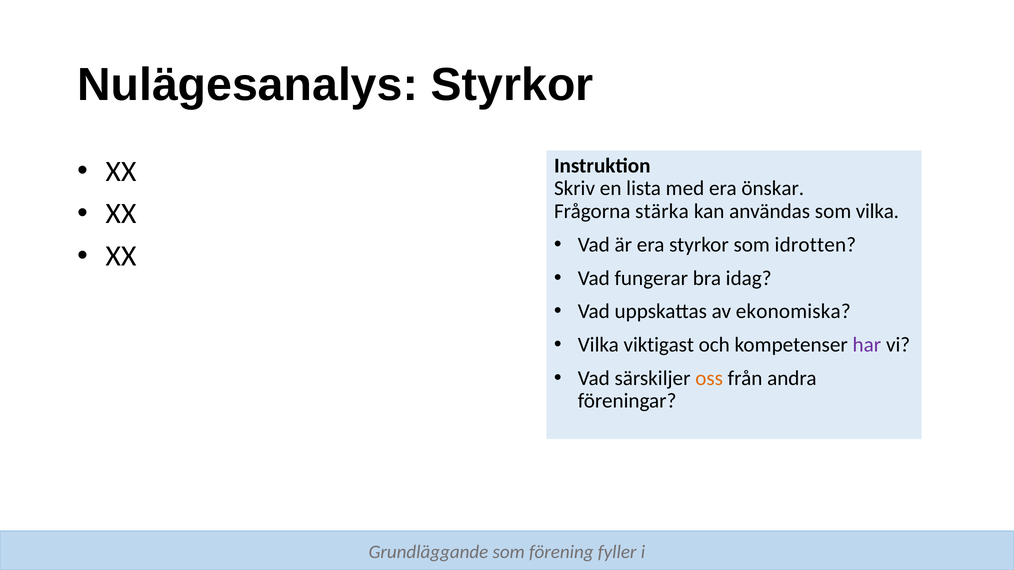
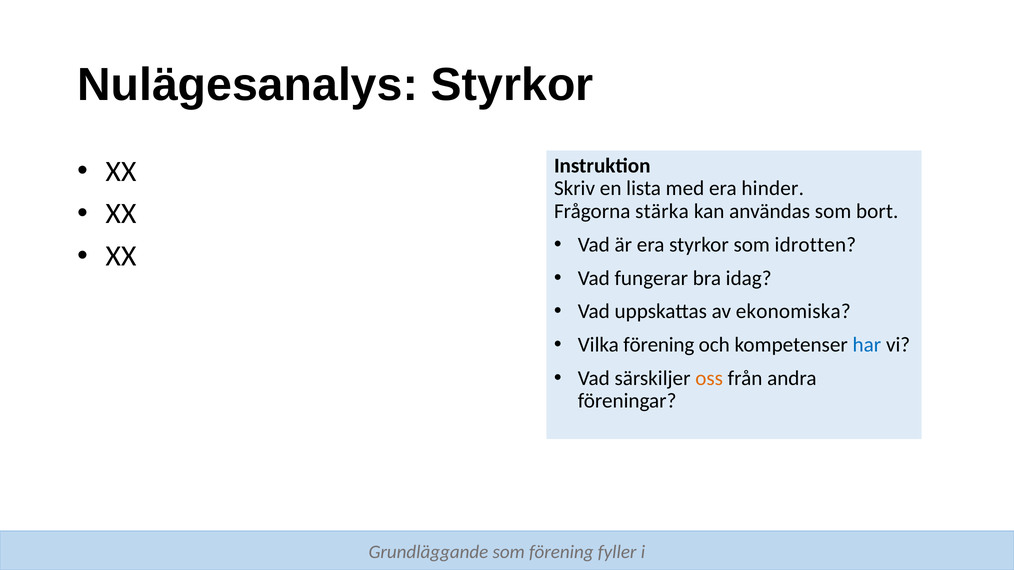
önskar: önskar -> hinder (773, 189)
som vilka: vilka -> bort (877, 211)
Vilka viktigast: viktigast -> förening (659, 345)
har colour: purple -> blue (867, 345)
